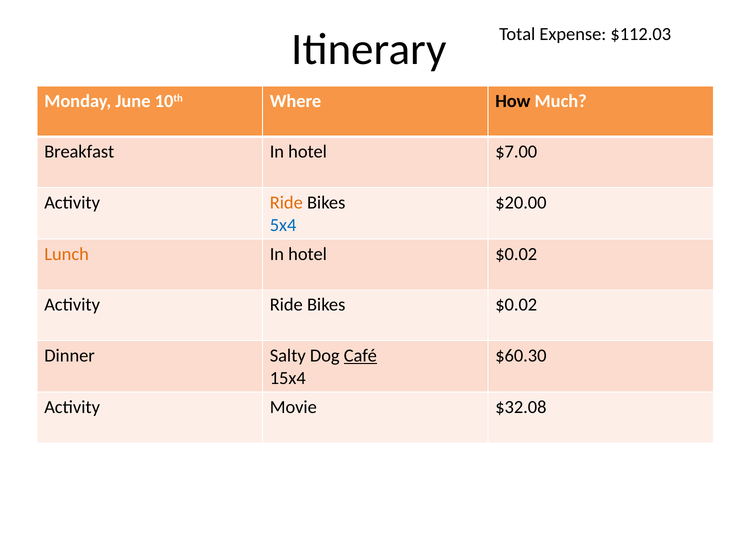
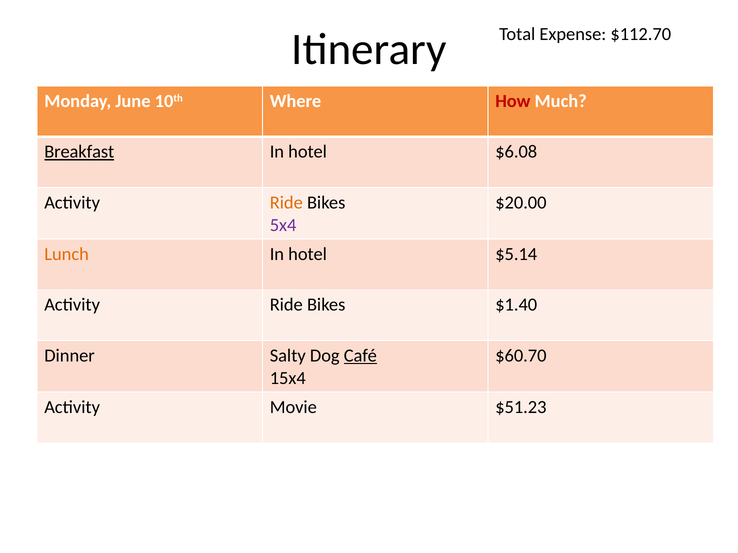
$112.03: $112.03 -> $112.70 (641, 34)
How colour: black -> red (513, 101)
Breakfast underline: none -> present (79, 152)
$7.00: $7.00 -> $6.08 (516, 152)
5x4 colour: blue -> purple (283, 225)
hotel $0.02: $0.02 -> $5.14 (516, 254)
Bikes $0.02: $0.02 -> $1.40 (516, 305)
$60.30: $60.30 -> $60.70 (521, 356)
$32.08: $32.08 -> $51.23 (521, 408)
